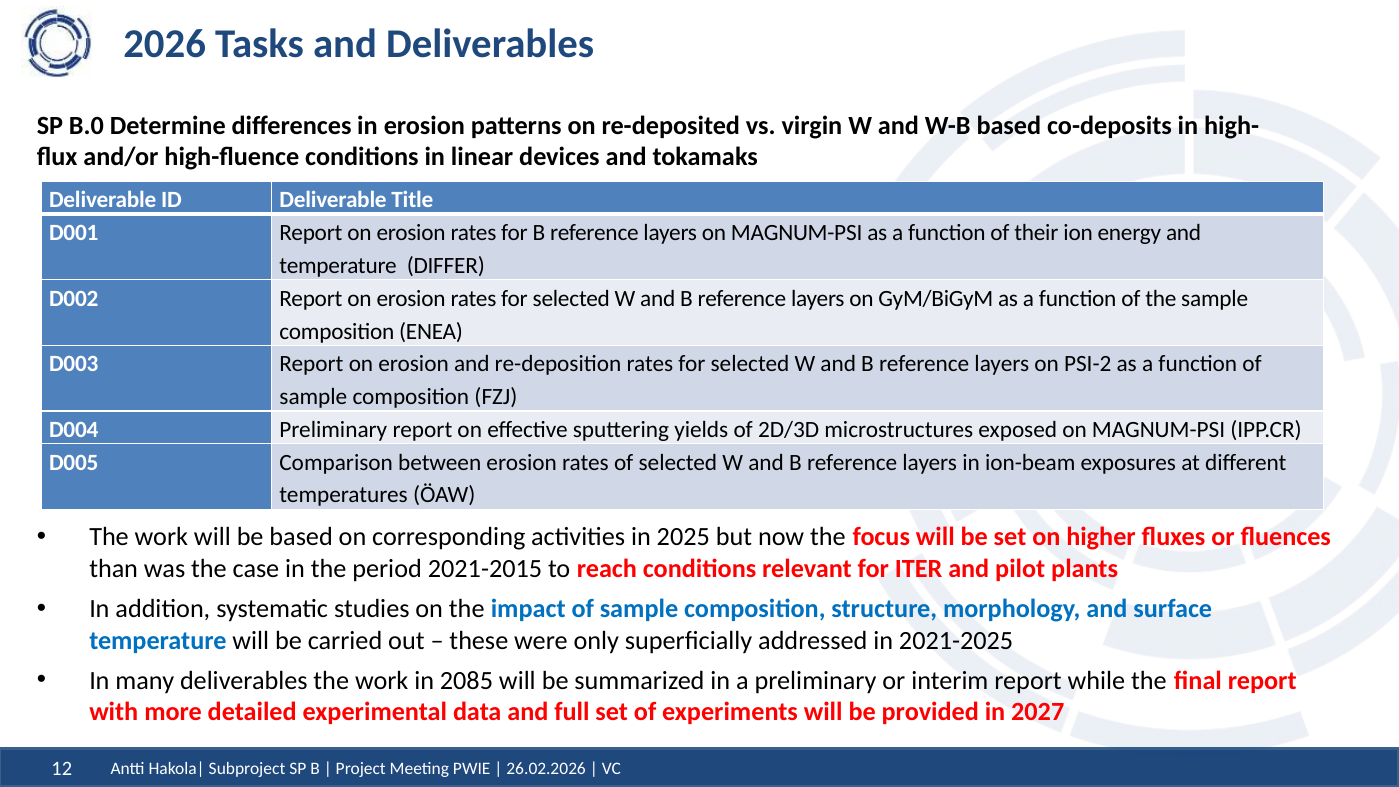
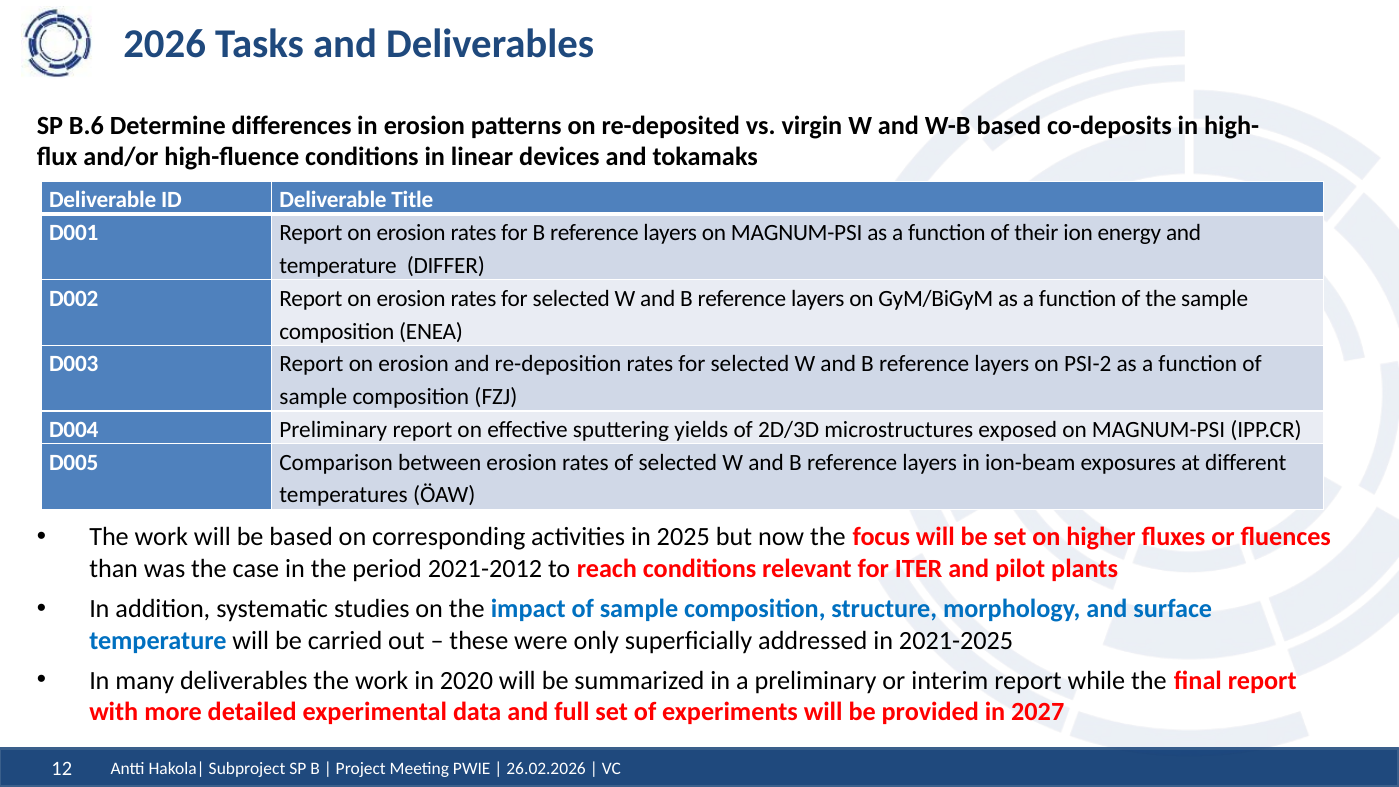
B.0: B.0 -> B.6 (86, 125)
2021-2015: 2021-2015 -> 2021-2012 (485, 569)
2085: 2085 -> 2020 (466, 681)
